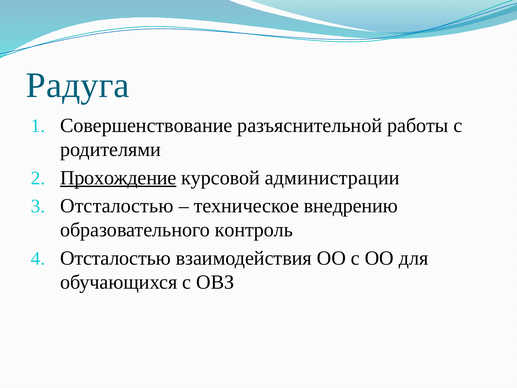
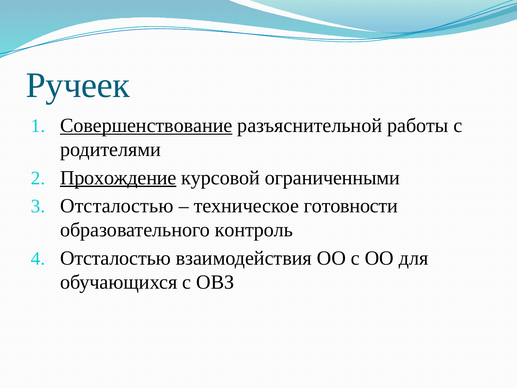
Радуга: Радуга -> Ручеек (78, 85)
Совершенствование underline: none -> present (146, 125)
администрации: администрации -> ограниченными (332, 178)
внедрению: внедрению -> готовности (351, 206)
